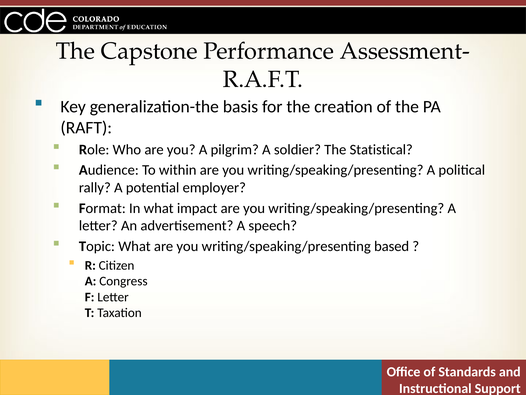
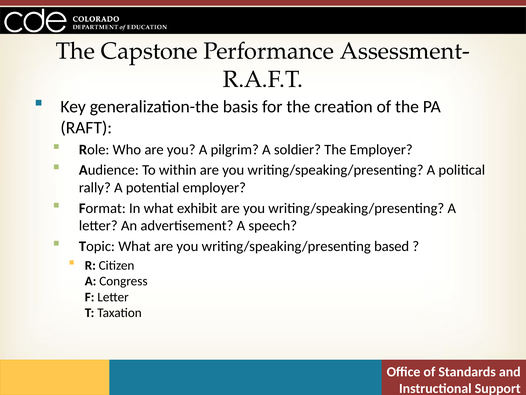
The Statistical: Statistical -> Employer (381, 149)
impact: impact -> exhibit (197, 208)
